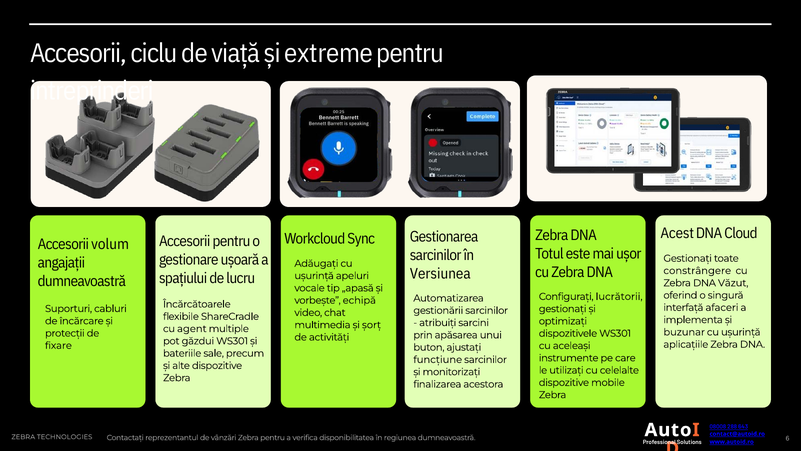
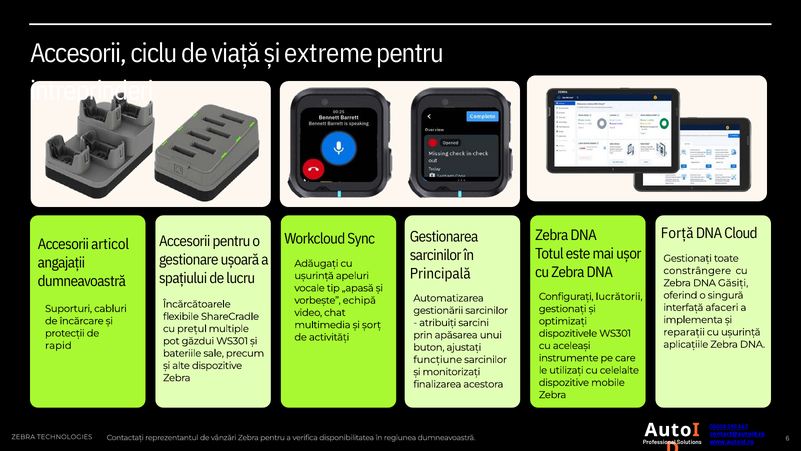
Acest: Acest -> Forță (677, 233)
volum: volum -> articol (110, 244)
Versiunea: Versiunea -> Principală (440, 274)
Văzut: Văzut -> Găsiți (733, 283)
agent: agent -> prețul (192, 328)
buzunar: buzunar -> reparații (684, 332)
fixare: fixare -> rapid (58, 345)
